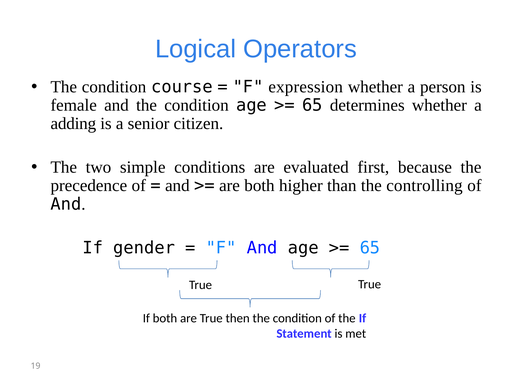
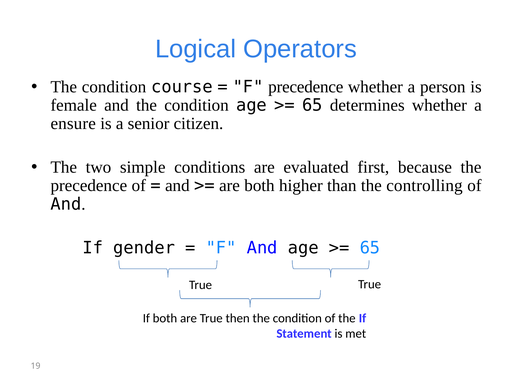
F expression: expression -> precedence (306, 87)
adding: adding -> ensure (73, 124)
